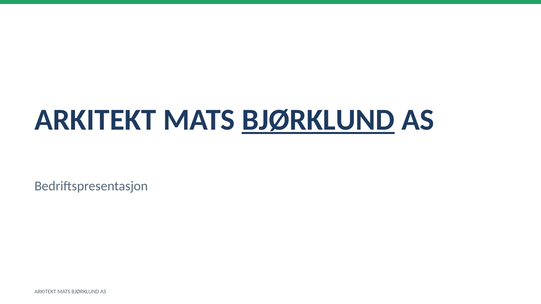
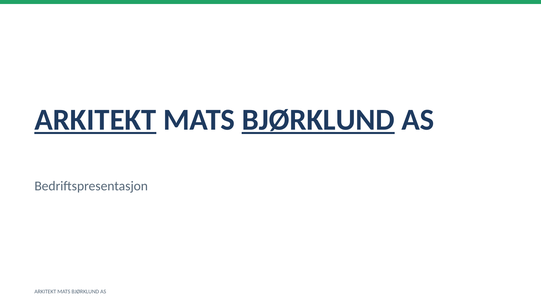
ARKITEKT underline: none -> present (95, 120)
